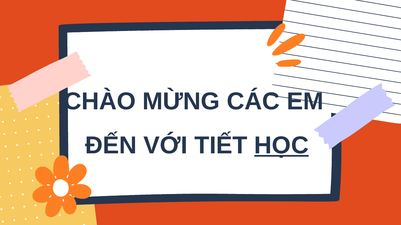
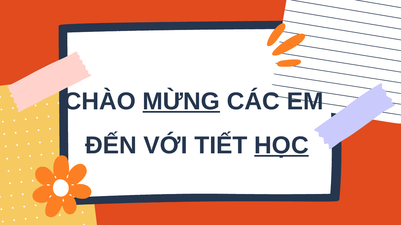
MỪNG underline: none -> present (181, 102)
